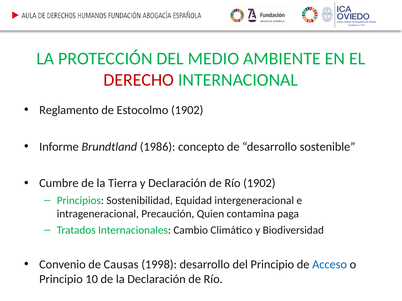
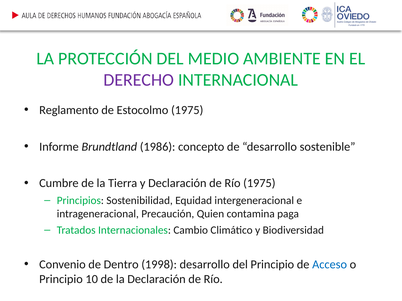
DERECHO colour: red -> purple (139, 80)
Estocolmo 1902: 1902 -> 1975 (187, 110)
Río 1902: 1902 -> 1975 (259, 184)
Causas: Causas -> Dentro (121, 265)
